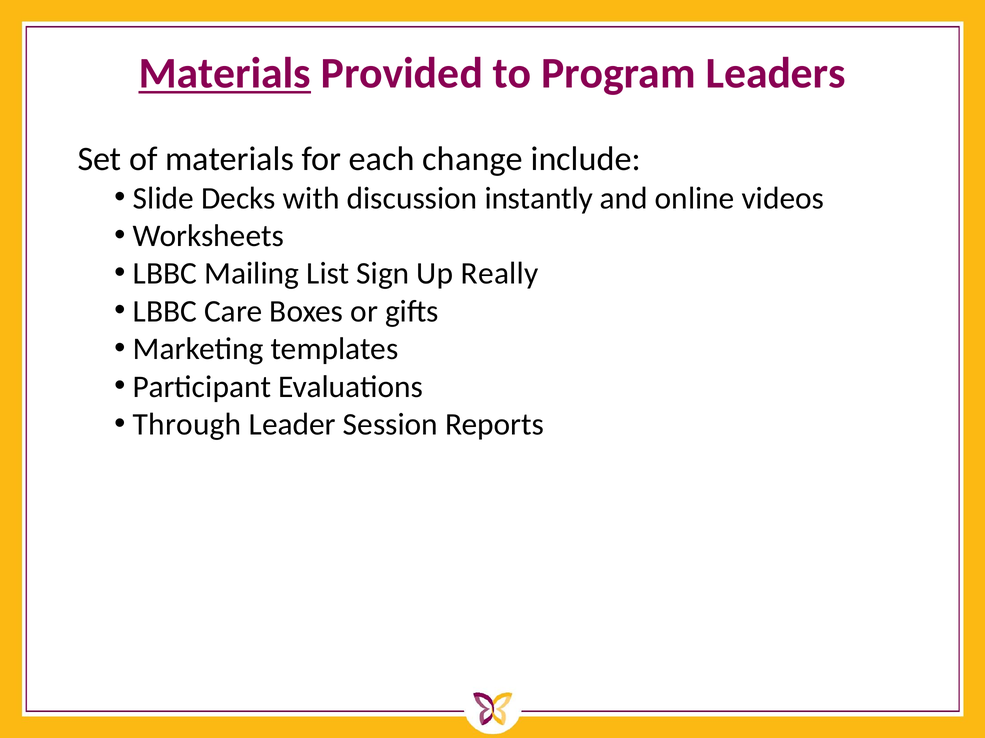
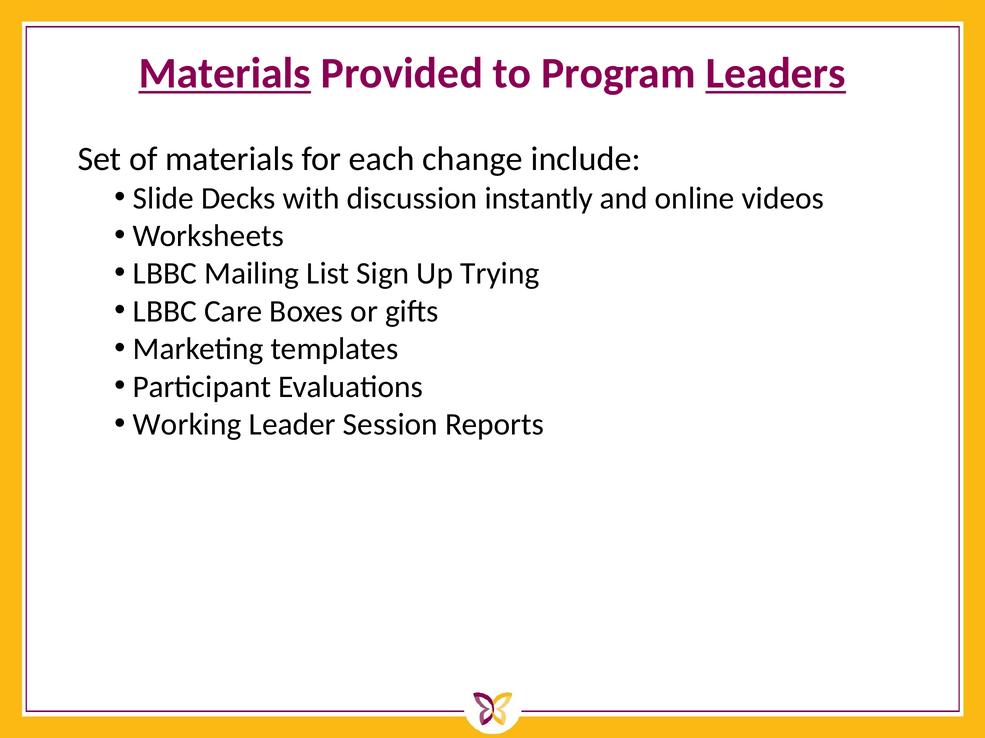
Leaders underline: none -> present (776, 73)
Really: Really -> Trying (500, 274)
Through: Through -> Working (187, 425)
